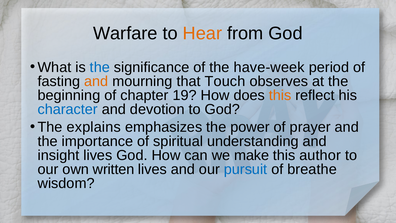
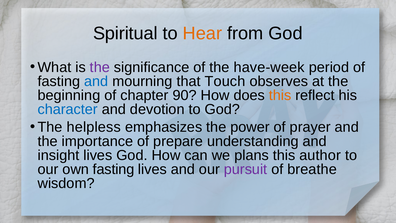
Warfare: Warfare -> Spiritual (125, 33)
the colour: blue -> purple (100, 67)
and colour: orange -> blue (96, 81)
19: 19 -> 90 (185, 95)
explains: explains -> helpless (94, 127)
spiritual: spiritual -> prepare (178, 141)
make: make -> plans (252, 155)
own written: written -> fasting (114, 169)
pursuit colour: blue -> purple (246, 169)
